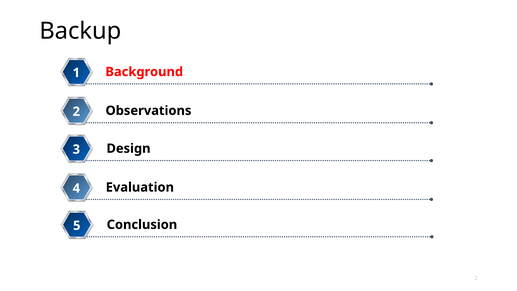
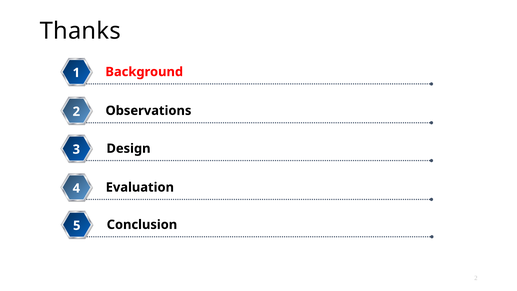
Backup: Backup -> Thanks (80, 31)
